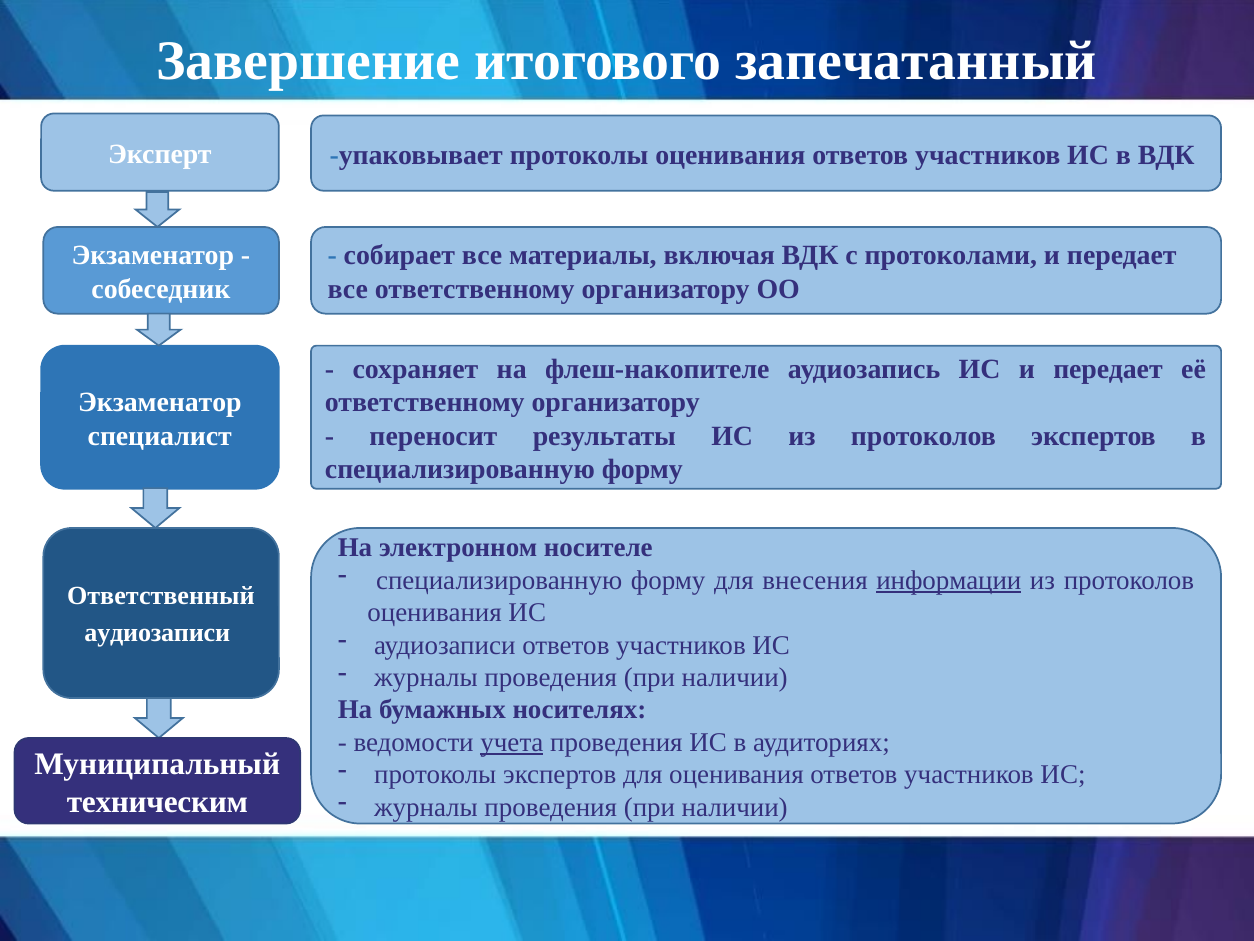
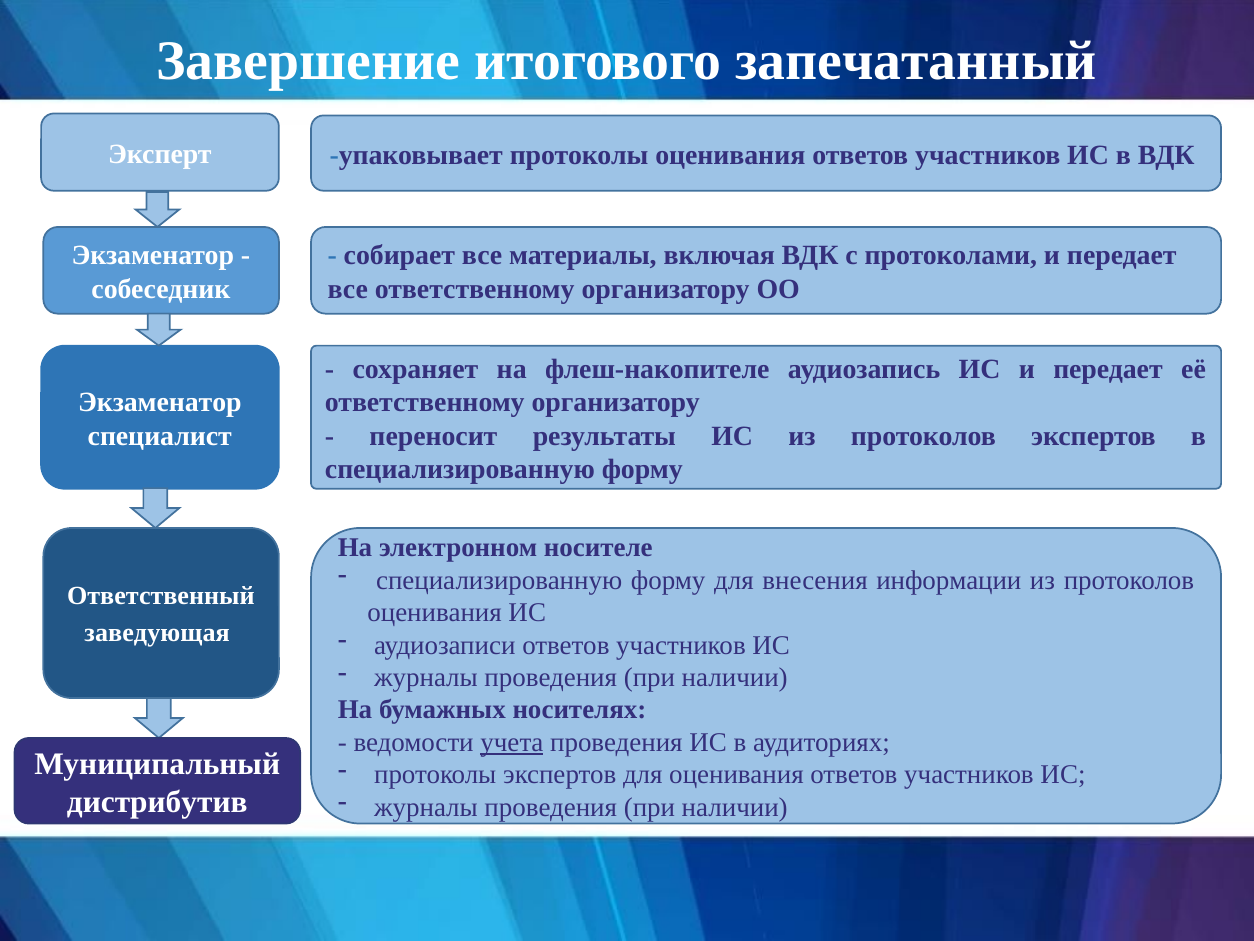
информации underline: present -> none (949, 580)
аудиозаписи: аудиозаписи -> заведующая (157, 632)
техническим: техническим -> дистрибутив (157, 801)
